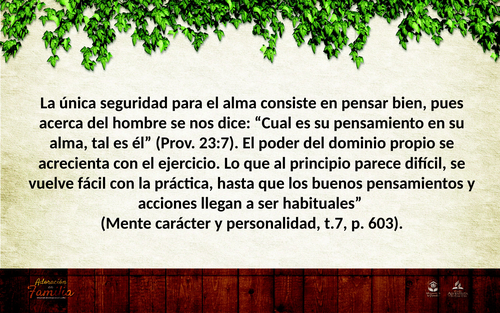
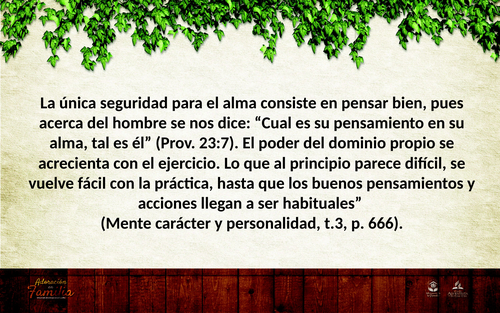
t.7: t.7 -> t.3 (336, 223)
603: 603 -> 666 (386, 223)
